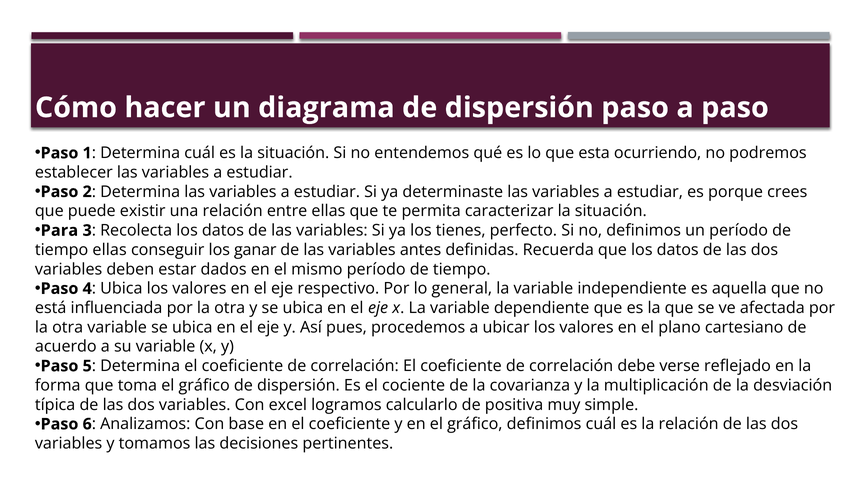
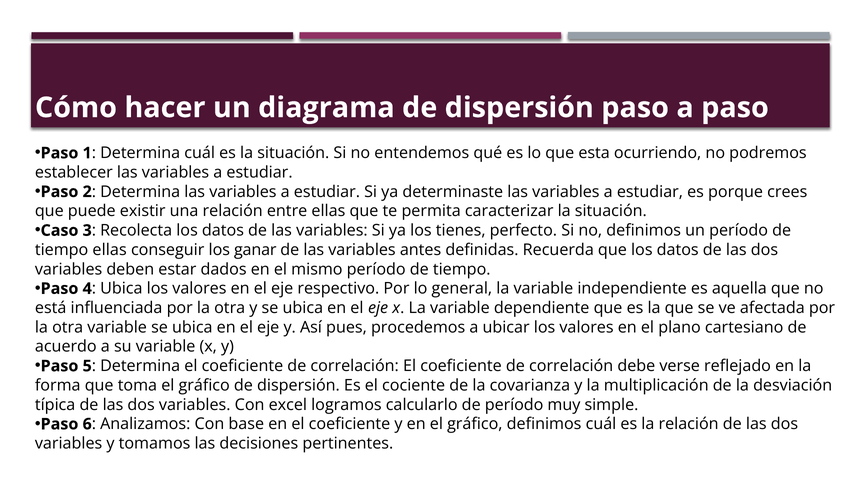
Para: Para -> Caso (59, 231)
de positiva: positiva -> período (514, 405)
